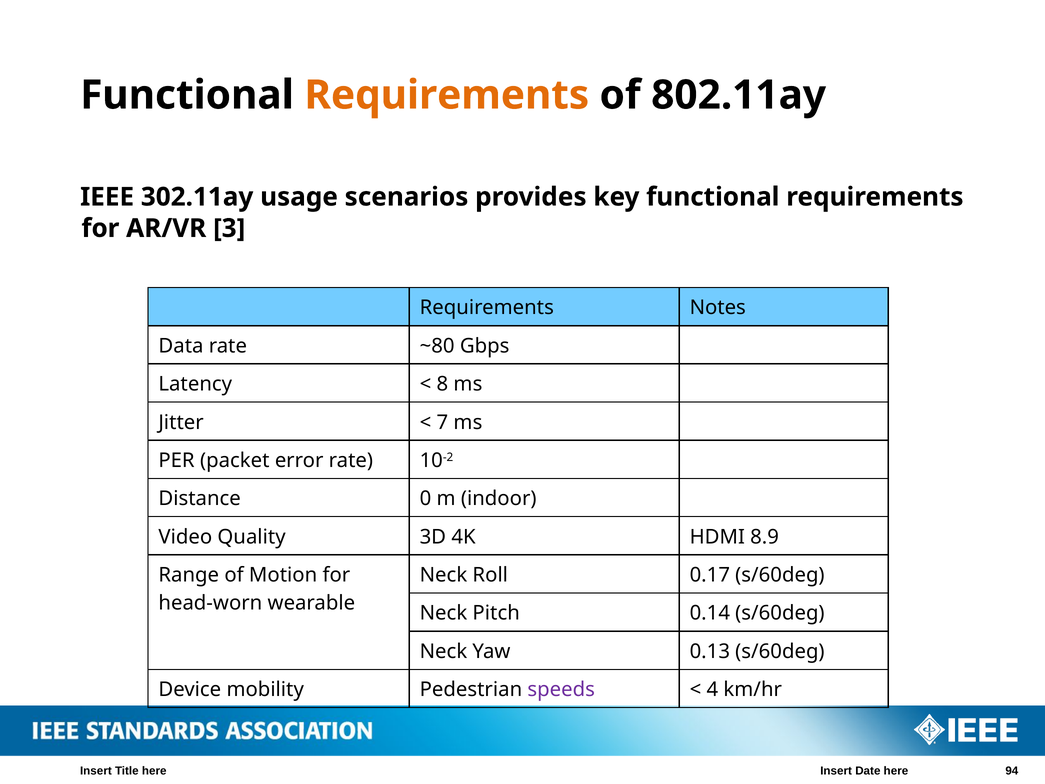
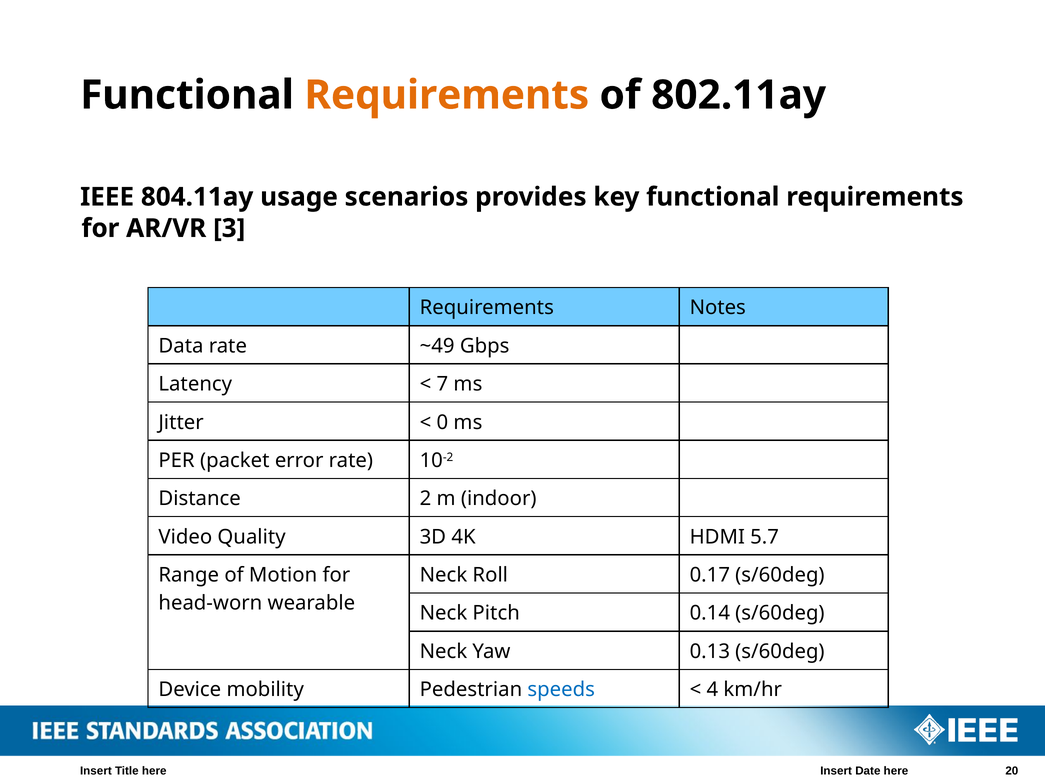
302.11ay: 302.11ay -> 804.11ay (197, 197)
~80: ~80 -> ~49 (437, 346)
8: 8 -> 7 (442, 384)
7: 7 -> 0 (442, 422)
0: 0 -> 2 (426, 499)
8.9: 8.9 -> 5.7 (765, 537)
speeds colour: purple -> blue (561, 689)
94: 94 -> 20 (1012, 771)
